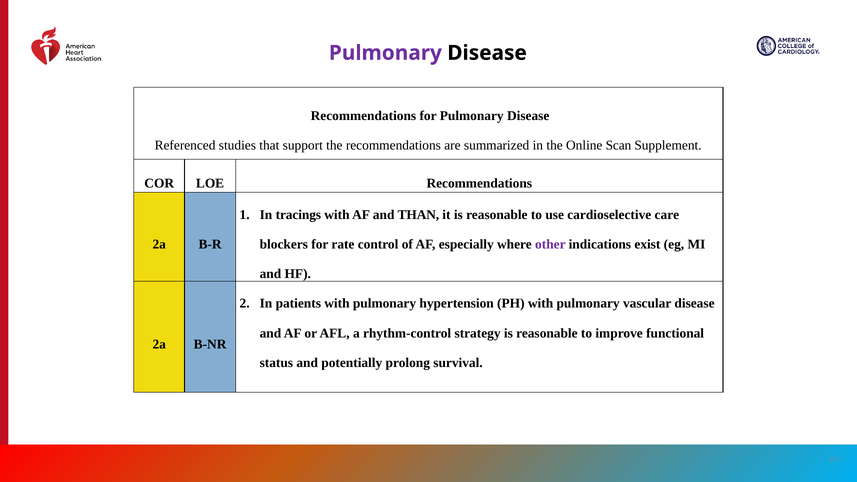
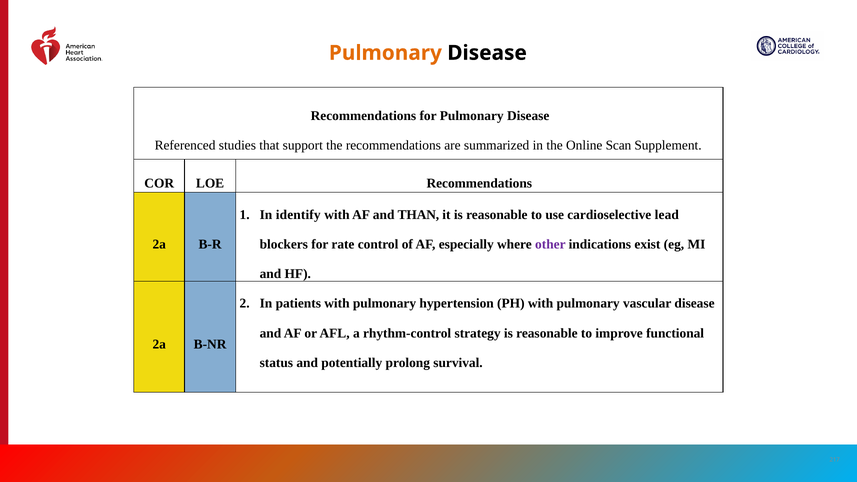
Pulmonary colour: purple -> orange (385, 53)
tracings: tracings -> identify (298, 215)
care: care -> lead (667, 215)
